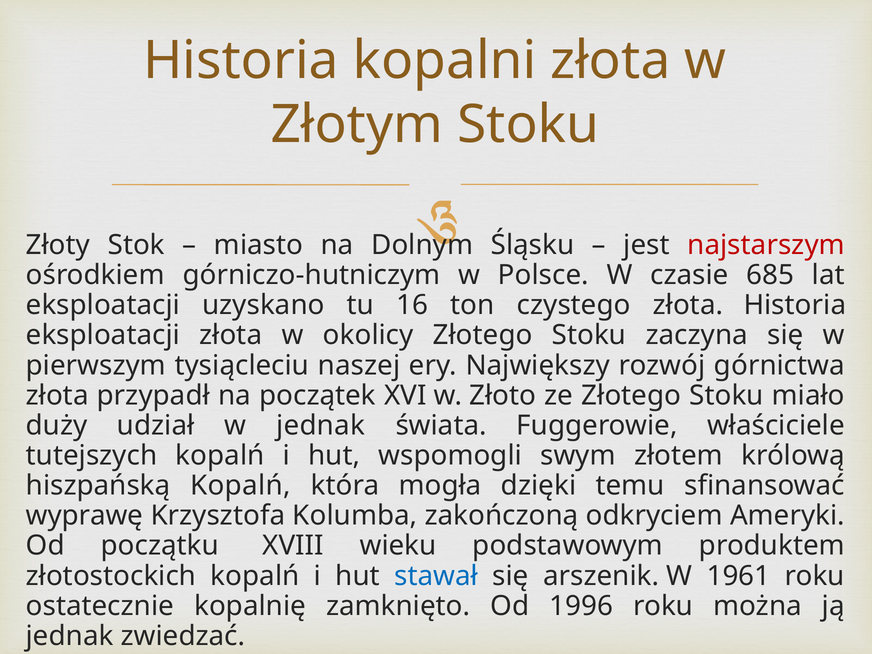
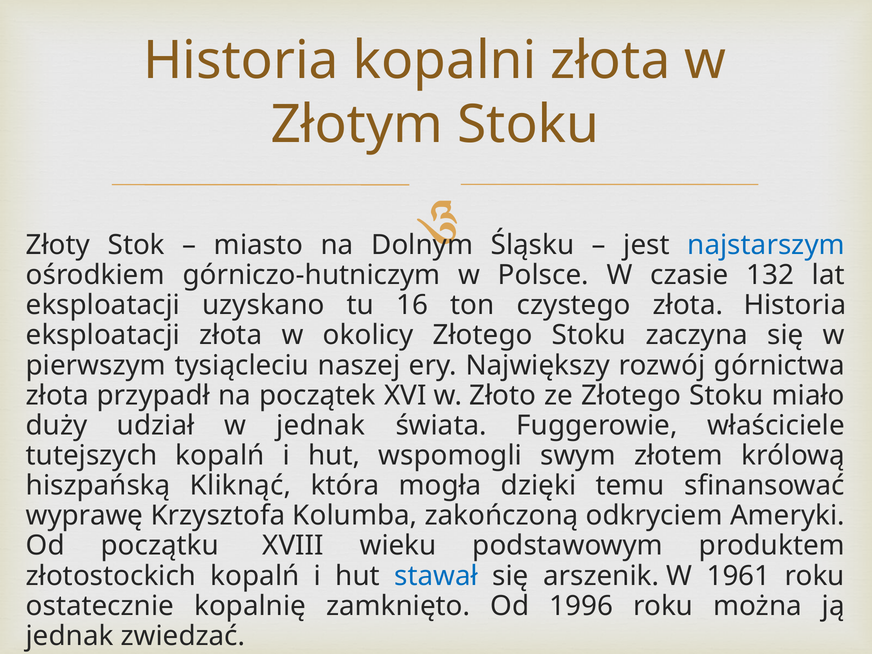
najstarszym colour: red -> blue (766, 245)
685: 685 -> 132 (770, 275)
hiszpańską Kopalń: Kopalń -> Kliknąć (241, 486)
